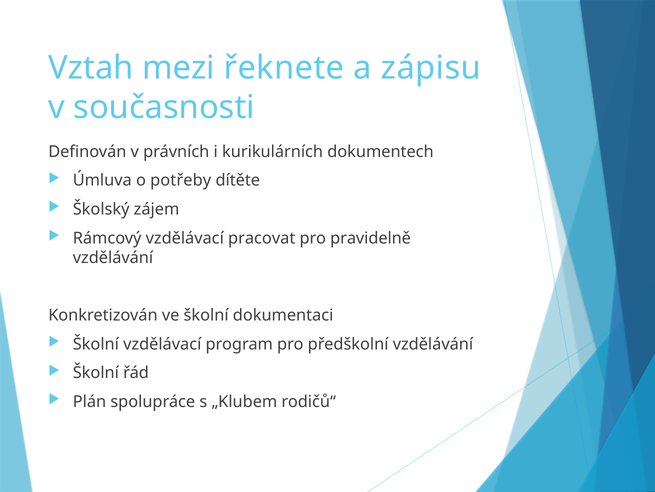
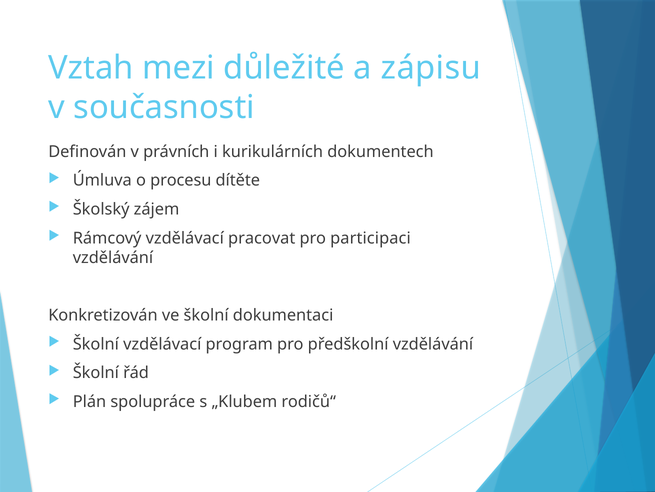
řeknete: řeknete -> důležité (284, 68)
potřeby: potřeby -> procesu (181, 180)
pravidelně: pravidelně -> participaci (370, 238)
